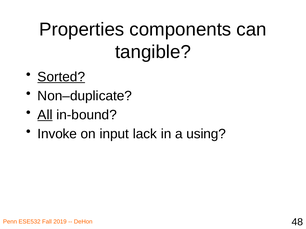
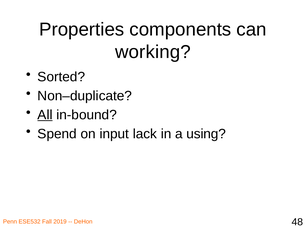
tangible: tangible -> working (153, 52)
Sorted underline: present -> none (61, 77)
Invoke: Invoke -> Spend (57, 134)
